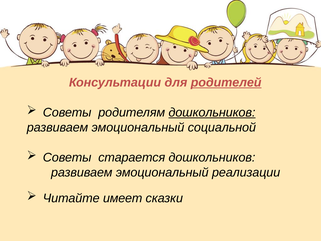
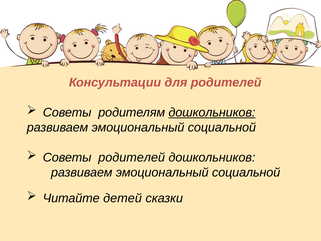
родителей underline: present -> none (226, 82)
Советы старается: старается -> родителей (132, 157)
реализации: реализации -> социальной (246, 172)
имеет: имеет -> детей (123, 198)
